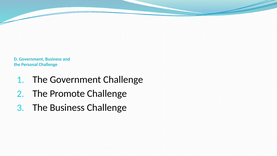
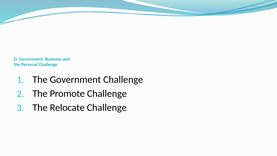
The Business: Business -> Relocate (67, 107)
